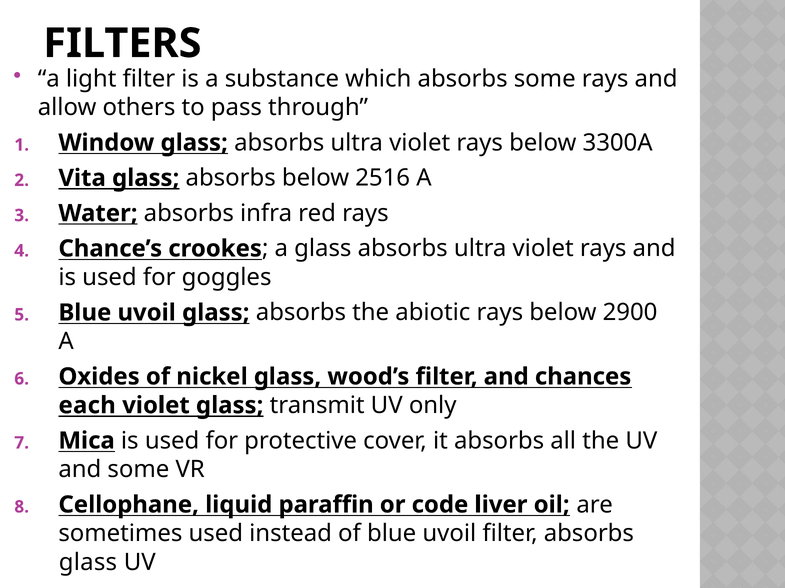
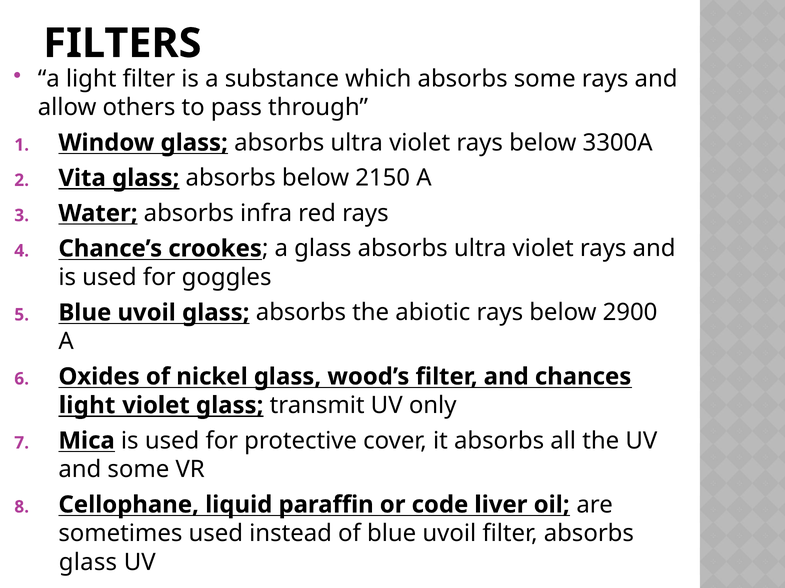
2516: 2516 -> 2150 (383, 178)
each: each -> light (87, 406)
